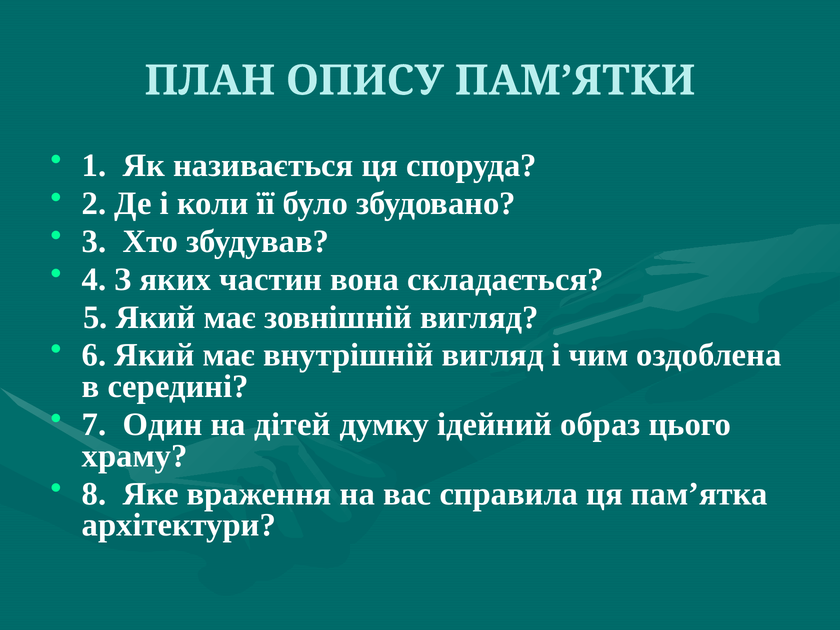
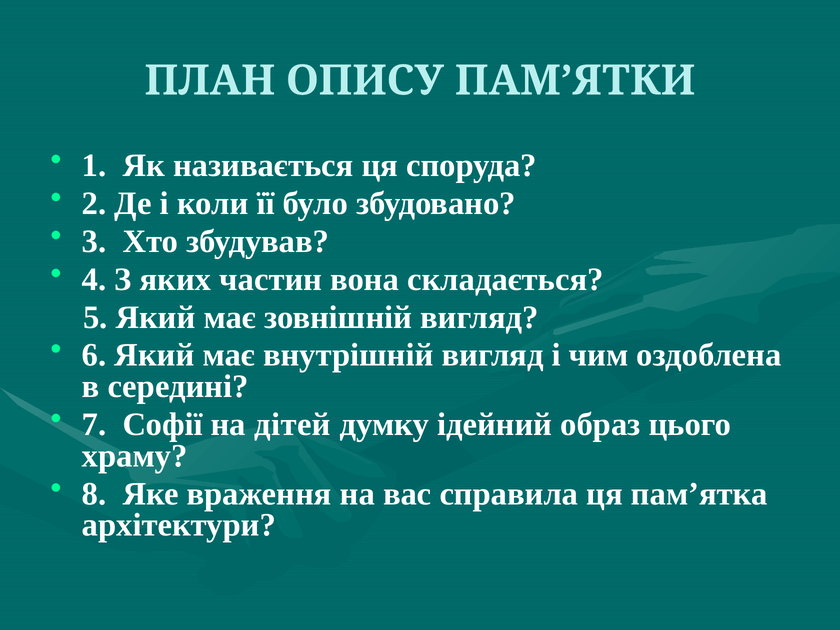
Один: Один -> Софії (163, 424)
